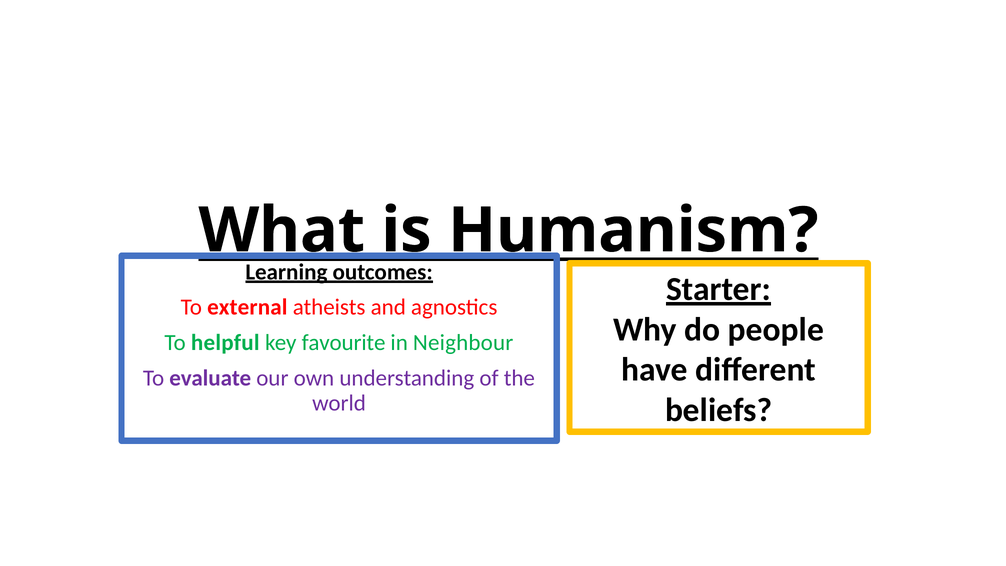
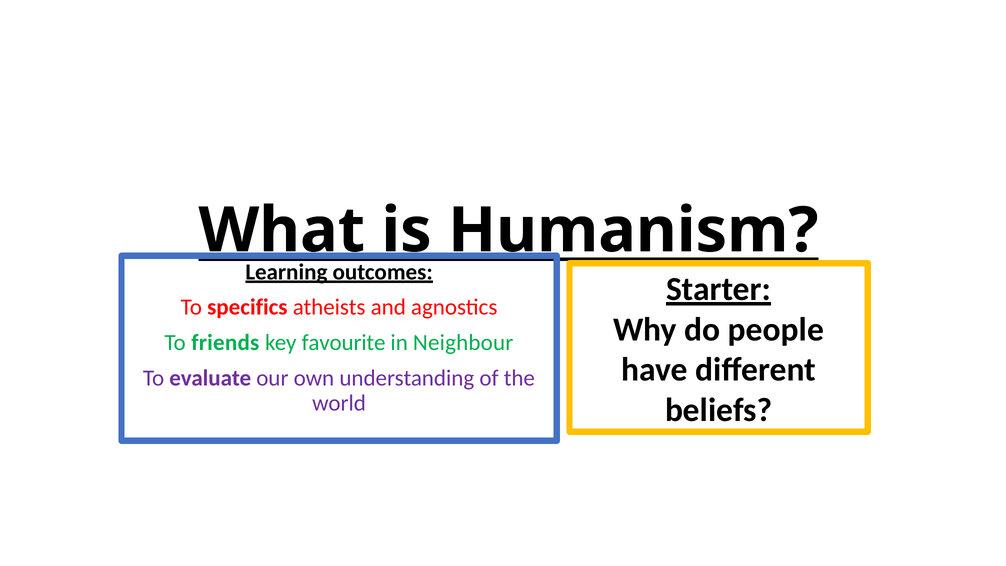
external: external -> specifics (247, 307)
helpful: helpful -> friends (225, 343)
